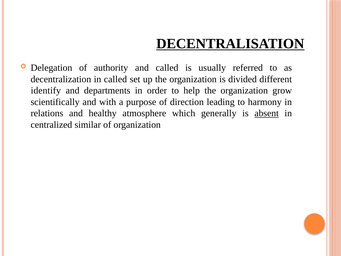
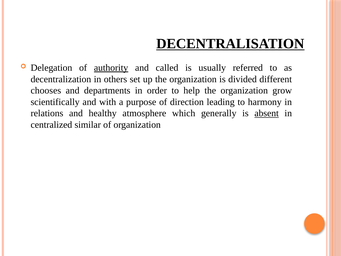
authority underline: none -> present (111, 68)
in called: called -> others (115, 79)
identify: identify -> chooses (46, 90)
